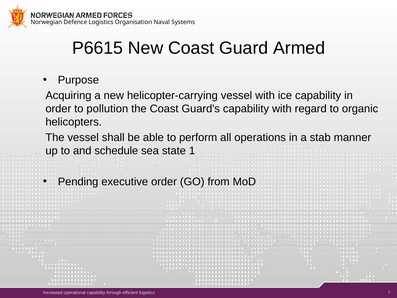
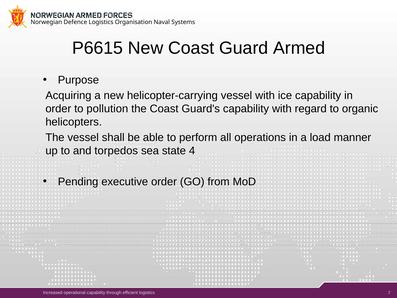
stab: stab -> load (320, 137)
schedule: schedule -> torpedos (116, 151)
1: 1 -> 4 (192, 151)
